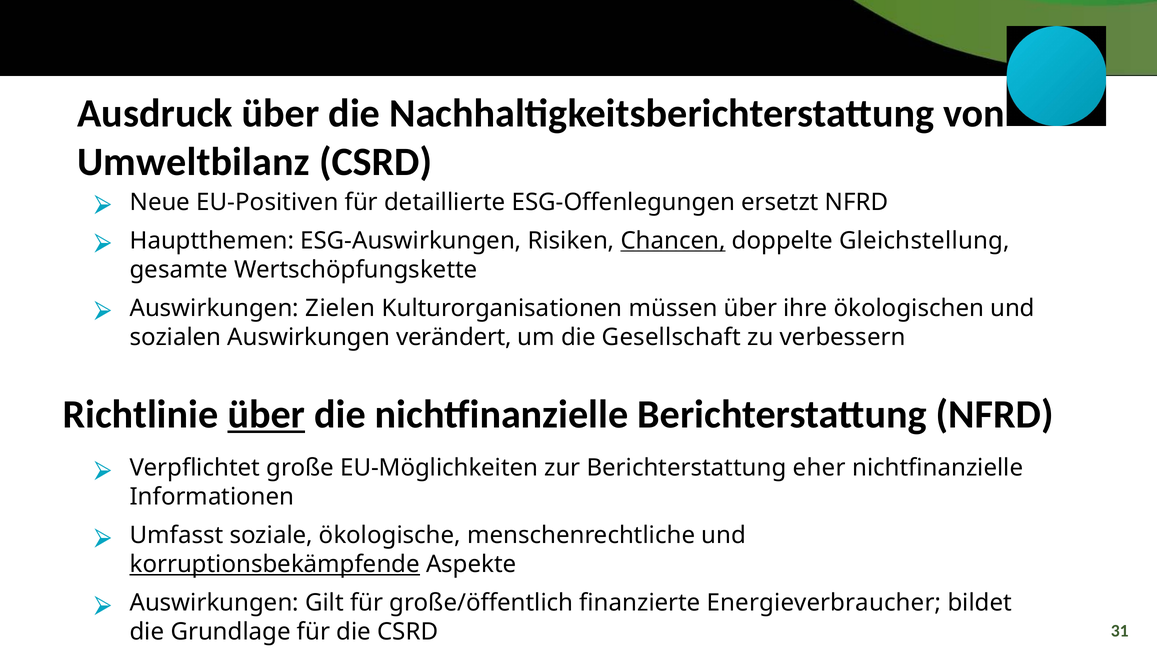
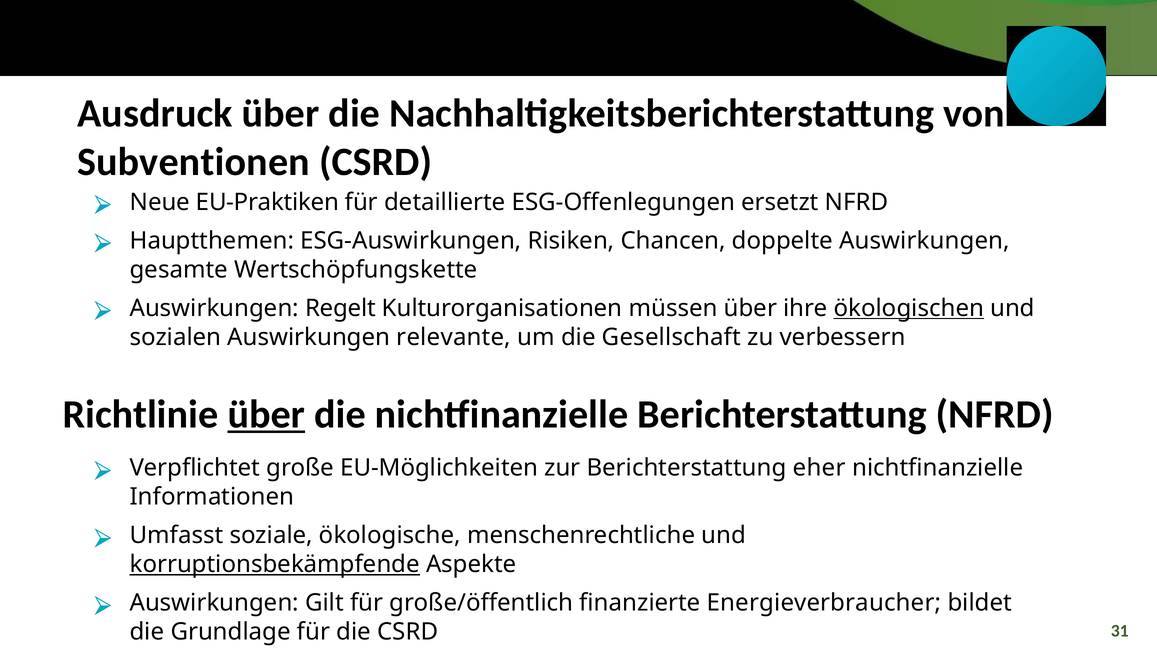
Umweltbilanz: Umweltbilanz -> Subventionen (193, 162)
EU-Positiven: EU-Positiven -> EU-Praktiken (268, 202)
Chancen underline: present -> none (673, 241)
doppelte Gleichstellung: Gleichstellung -> Auswirkungen (925, 241)
Zielen: Zielen -> Regelt (340, 308)
ökologischen underline: none -> present (909, 308)
verändert: verändert -> relevante (454, 337)
